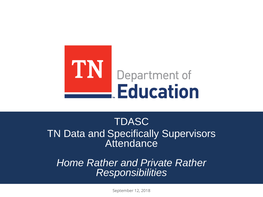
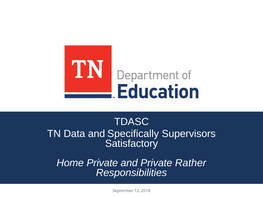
Attendance: Attendance -> Satisfactory (132, 144)
Home Rather: Rather -> Private (102, 163)
